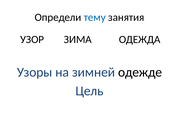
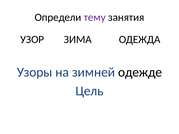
тему colour: blue -> purple (95, 17)
